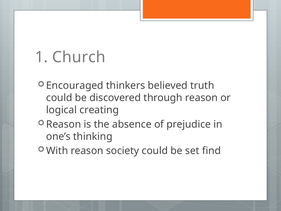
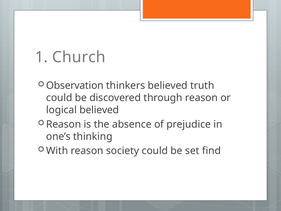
Encouraged: Encouraged -> Observation (75, 85)
logical creating: creating -> believed (99, 110)
